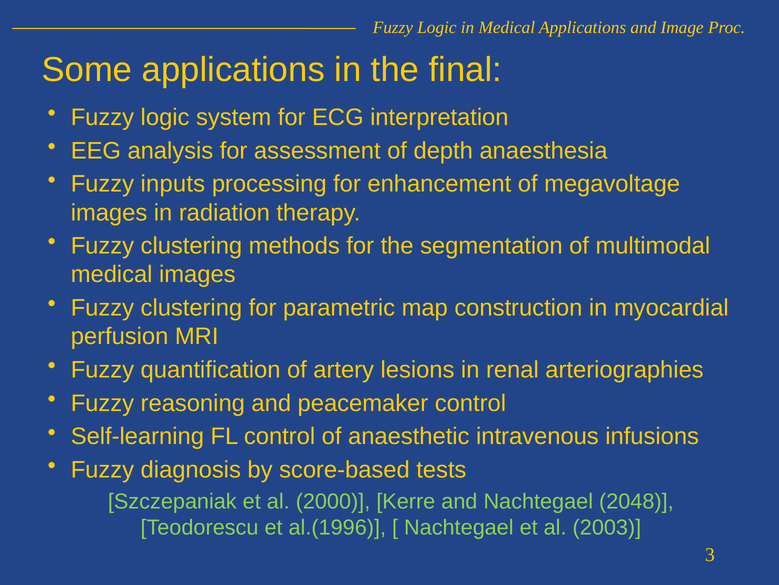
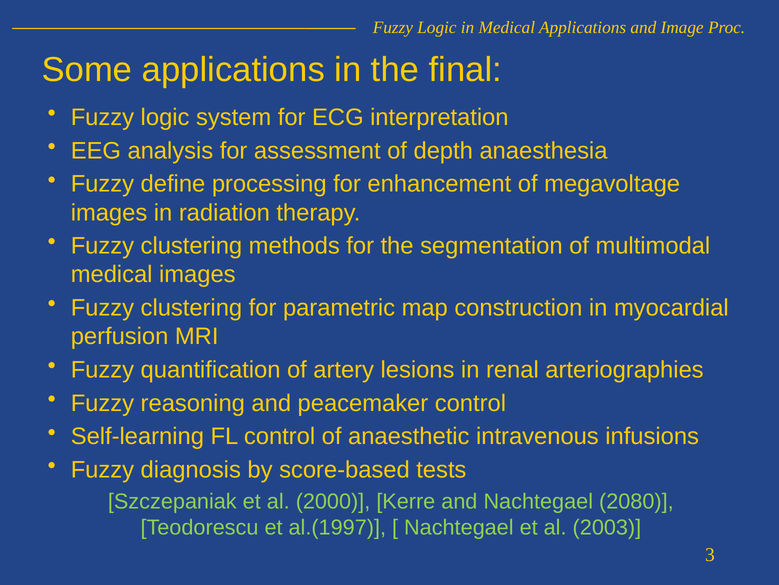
inputs: inputs -> define (173, 184)
2048: 2048 -> 2080 (636, 501)
al.(1996: al.(1996 -> al.(1997 (337, 527)
